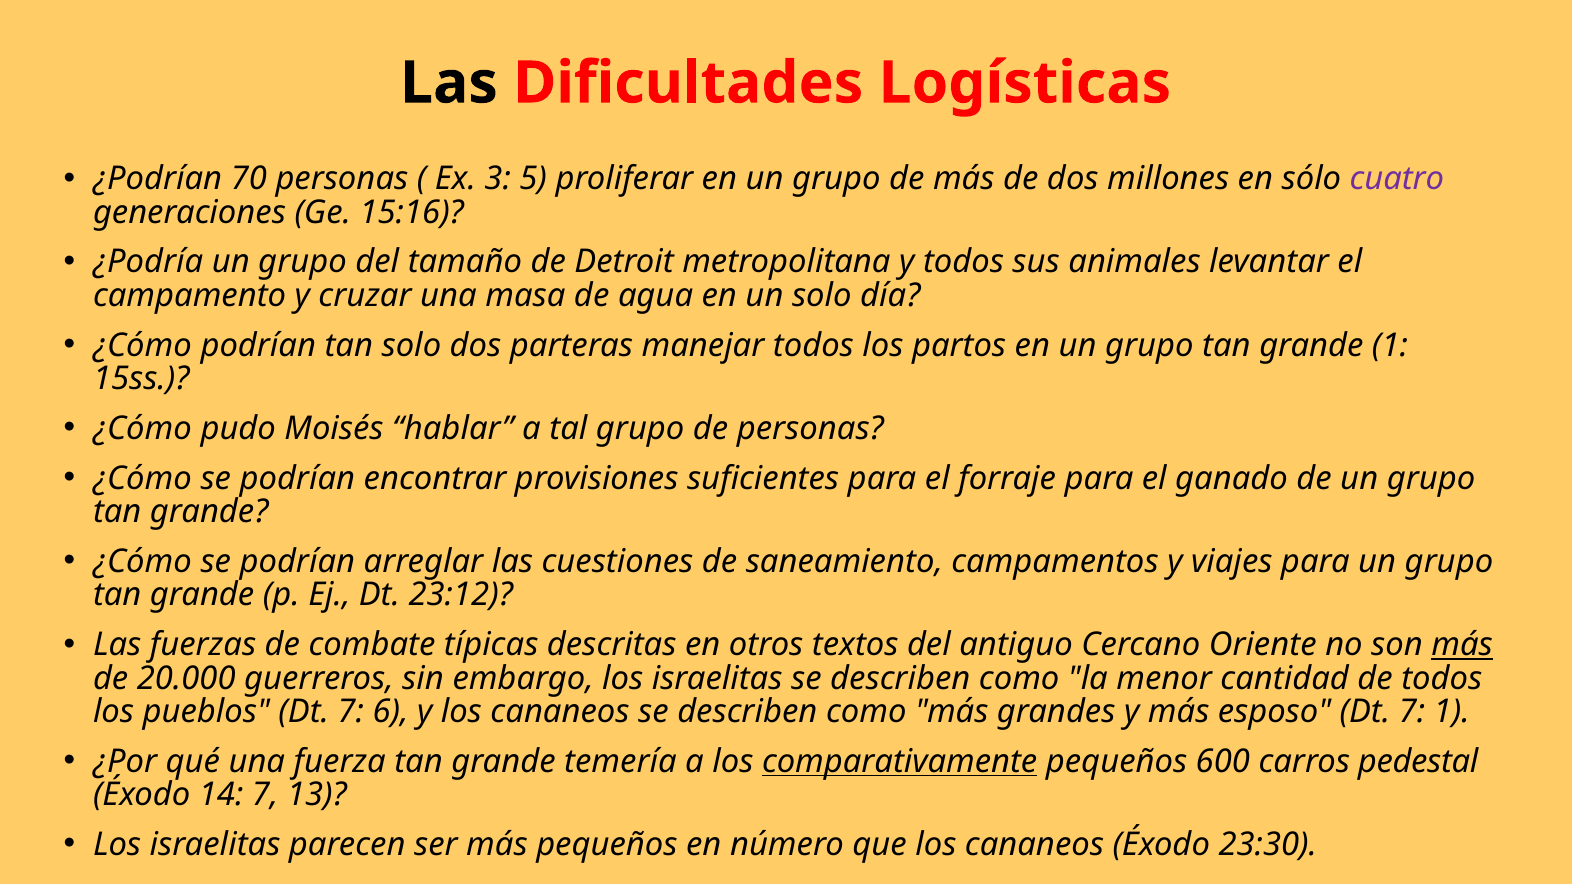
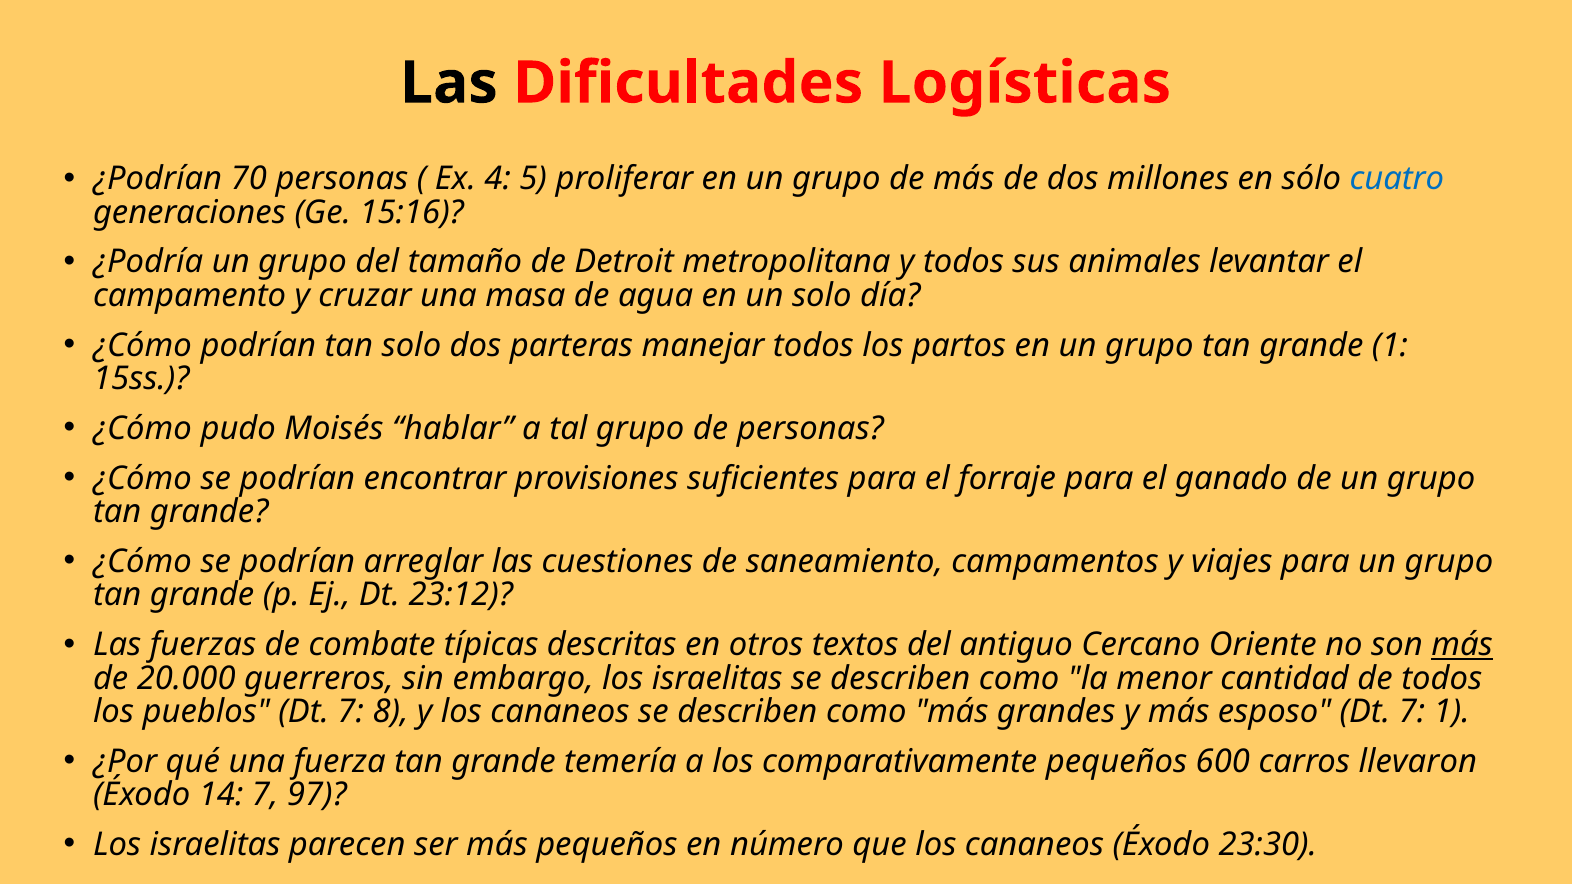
3: 3 -> 4 (498, 179)
cuatro colour: purple -> blue (1397, 179)
6: 6 -> 8 (391, 712)
comparativamente underline: present -> none (900, 762)
pedestal: pedestal -> llevaron (1418, 762)
13: 13 -> 97 (317, 795)
